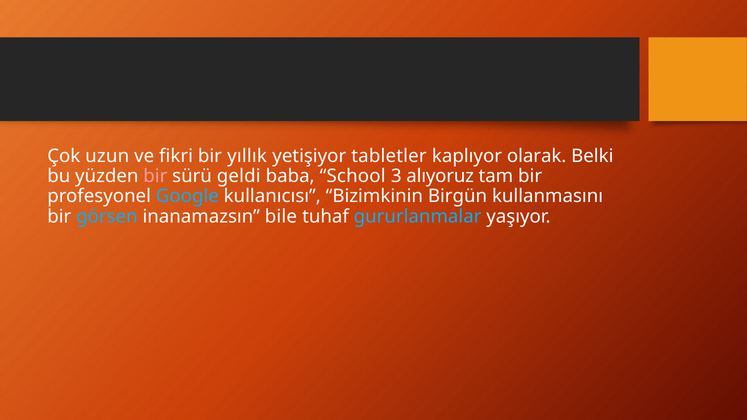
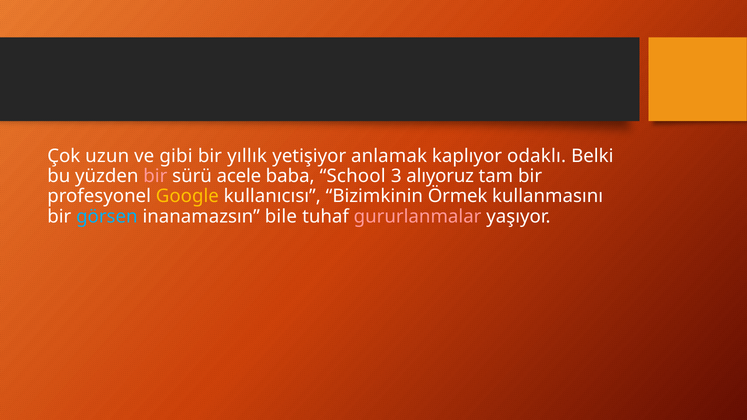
fikri: fikri -> gibi (176, 156)
tabletler: tabletler -> anlamak (389, 156)
olarak: olarak -> odaklı (537, 156)
geldi: geldi -> acele (239, 176)
Google colour: light blue -> yellow (187, 196)
Birgün: Birgün -> Örmek (458, 196)
gururlanmalar colour: light blue -> pink (418, 216)
